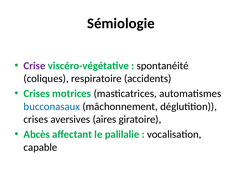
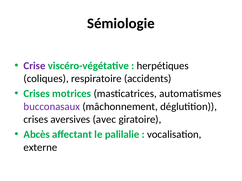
spontanéité: spontanéité -> herpétiques (163, 66)
bucconasaux colour: blue -> purple (52, 107)
aires: aires -> avec (104, 120)
capable: capable -> externe (40, 148)
